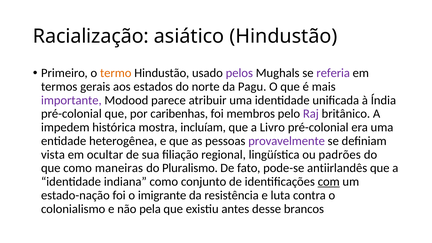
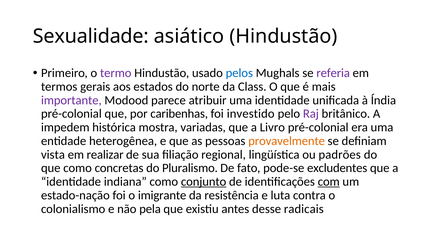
Racialização: Racialização -> Sexualidade (91, 36)
termo colour: orange -> purple (116, 73)
pelos colour: purple -> blue (239, 73)
Pagu: Pagu -> Class (252, 87)
membros: membros -> investido (251, 114)
incluíam: incluíam -> variadas (203, 127)
provavelmente colour: purple -> orange (287, 141)
ocultar: ocultar -> realizar (105, 155)
maneiras: maneiras -> concretas (119, 168)
antiirlandês: antiirlandês -> excludentes (337, 168)
conjunto underline: none -> present (204, 182)
brancos: brancos -> radicais (304, 209)
